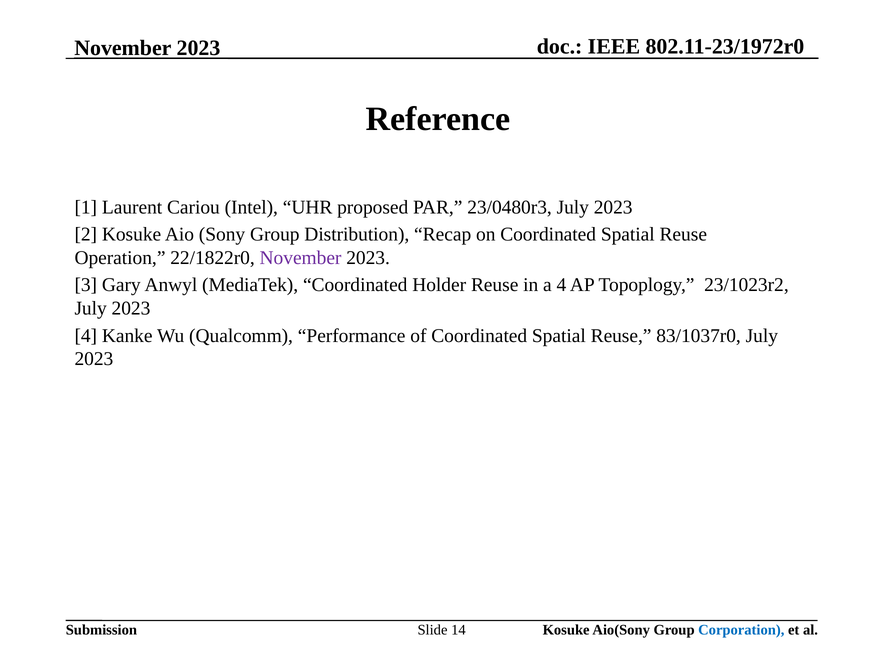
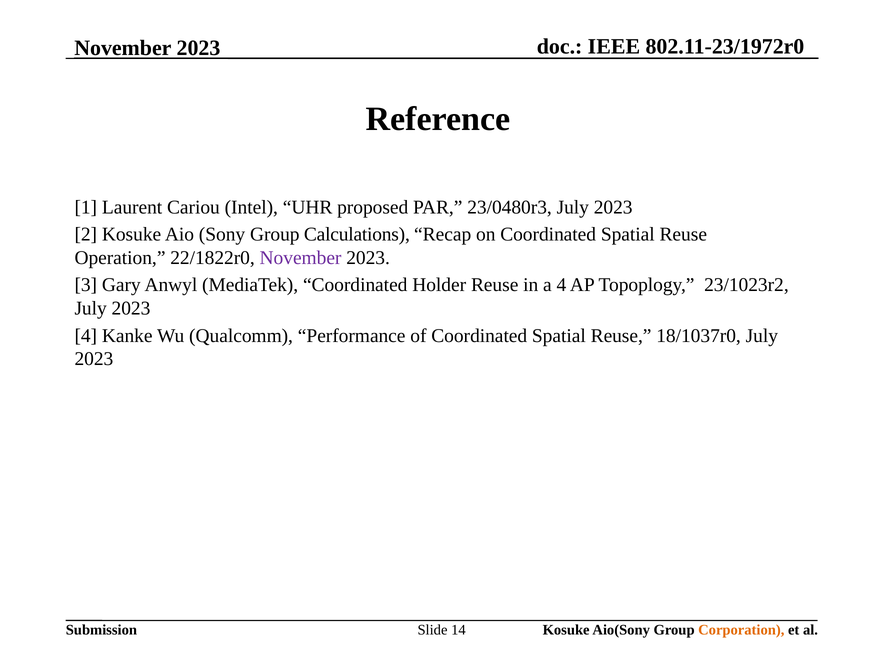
Distribution: Distribution -> Calculations (357, 234)
83/1037r0: 83/1037r0 -> 18/1037r0 (699, 336)
Corporation colour: blue -> orange (741, 630)
